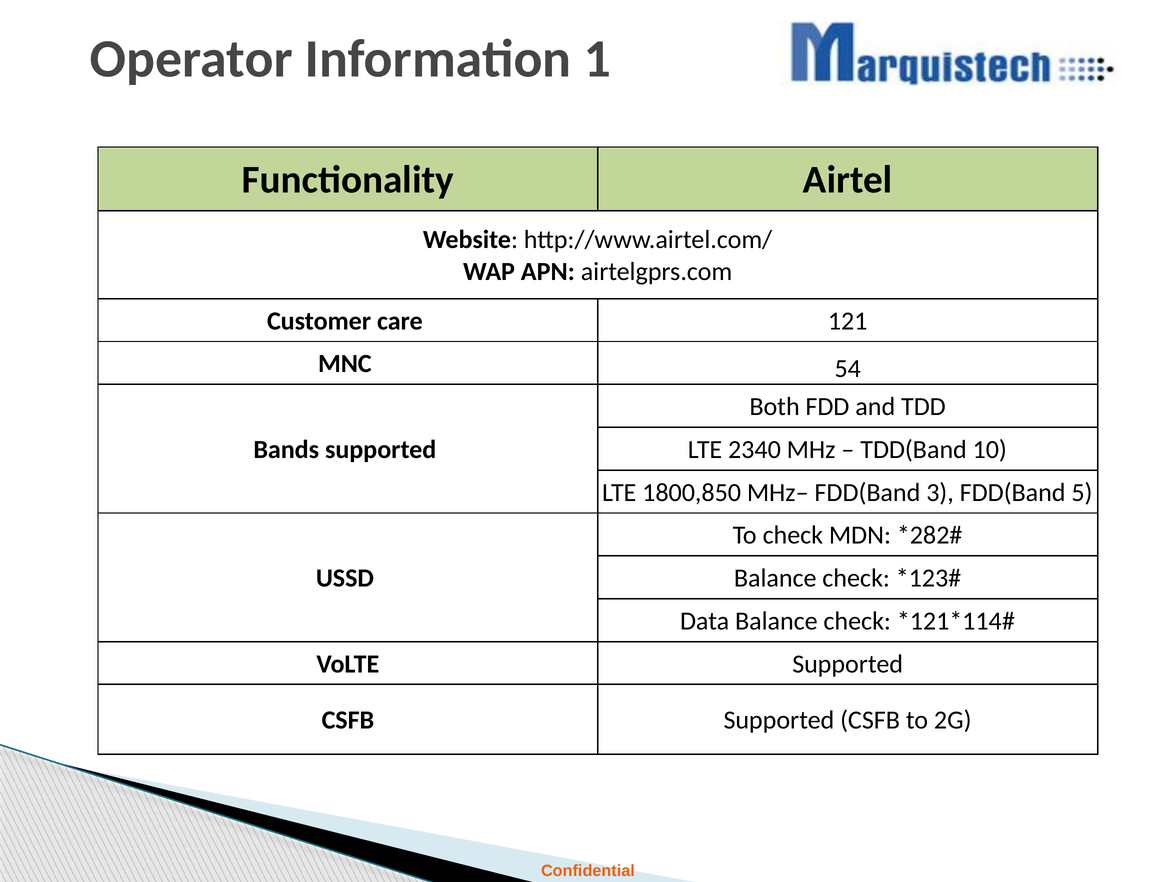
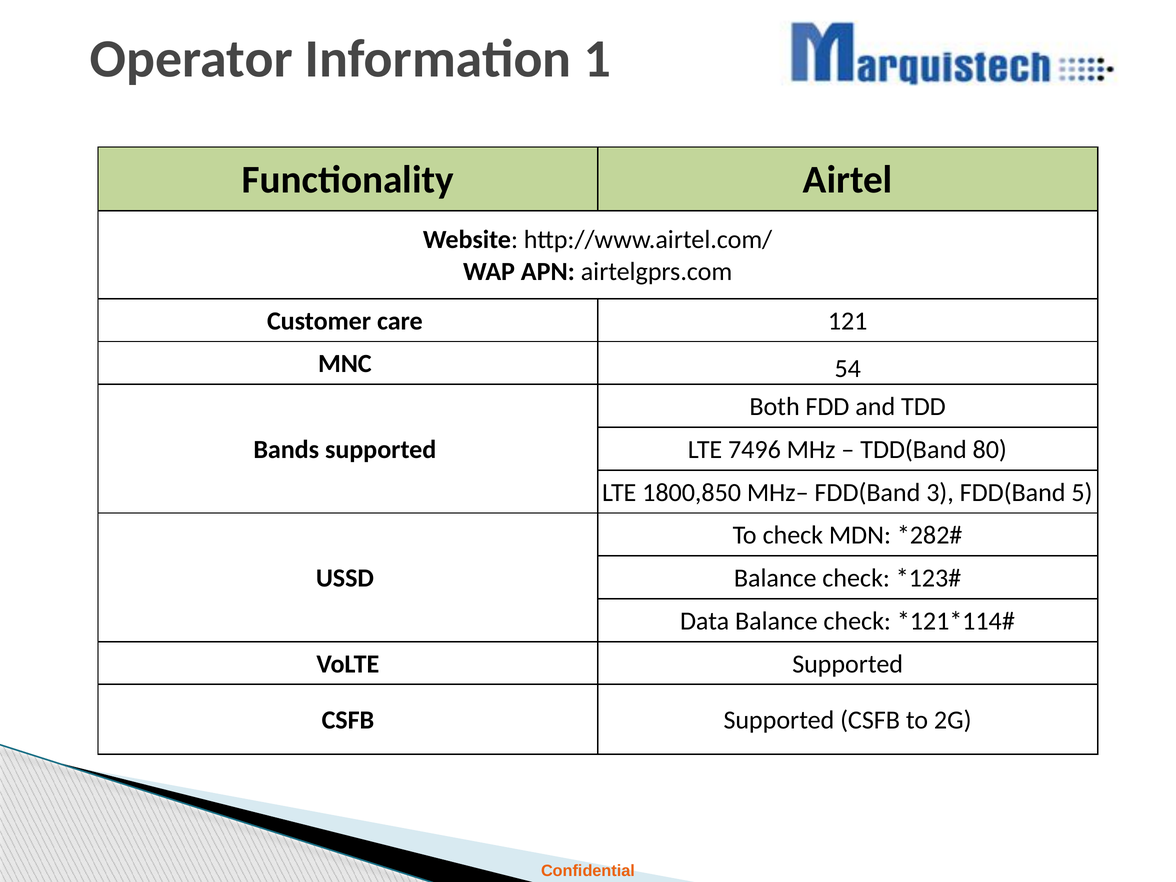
2340: 2340 -> 7496 (754, 450)
10: 10 -> 80 (990, 450)
